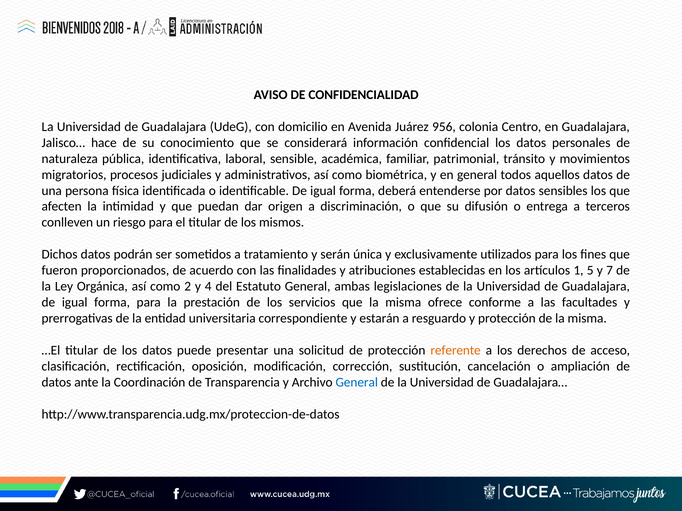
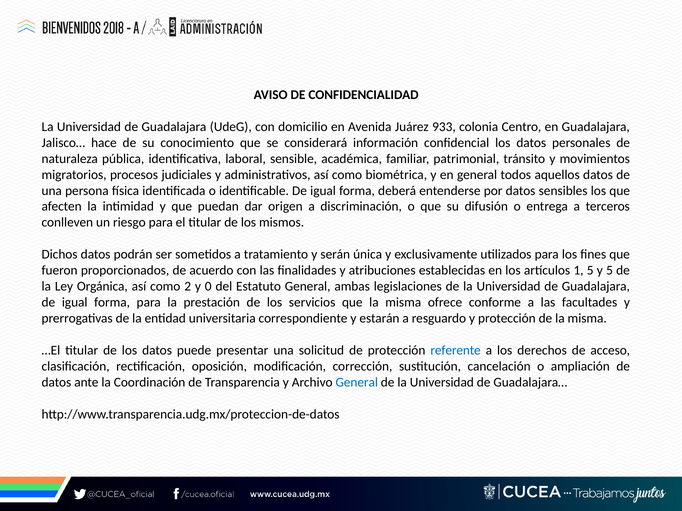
956: 956 -> 933 (444, 127)
y 7: 7 -> 5 (610, 271)
4: 4 -> 0 (208, 287)
referente colour: orange -> blue (456, 351)
